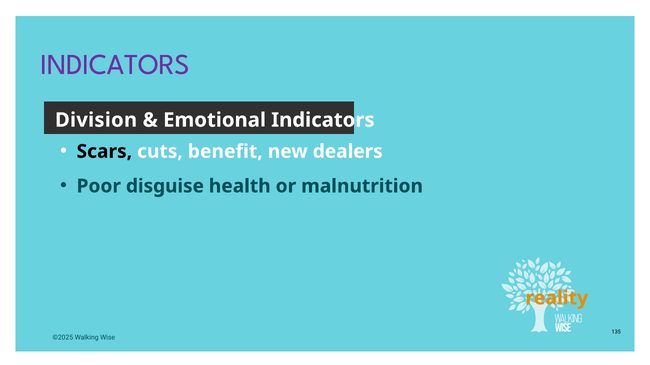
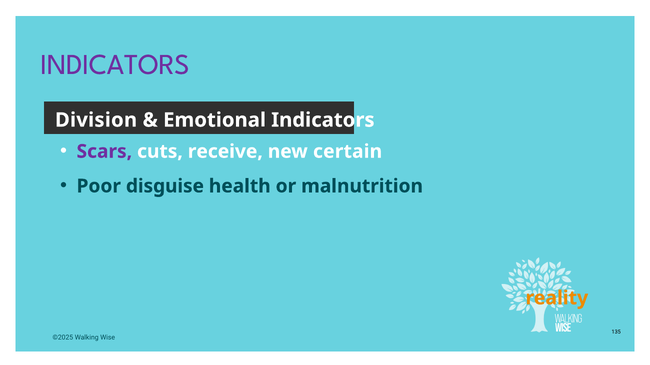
Scars colour: black -> purple (104, 152)
benefit: benefit -> receive (225, 152)
dealers: dealers -> certain (348, 152)
